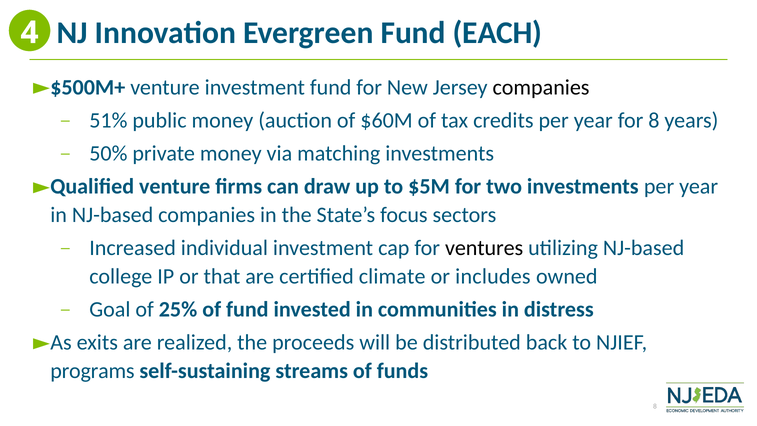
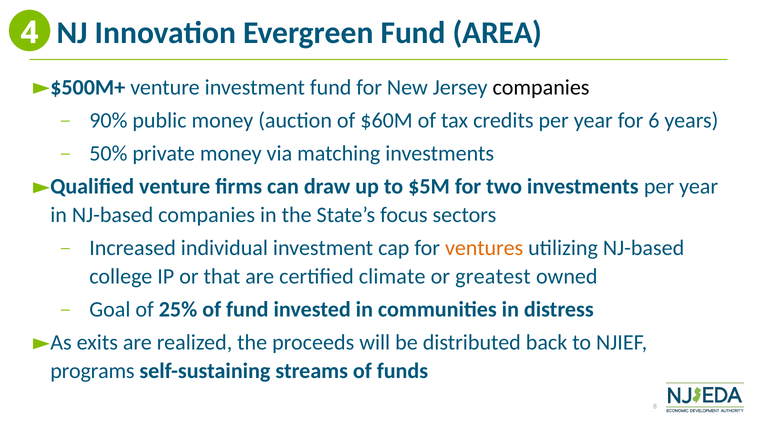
EACH: EACH -> AREA (498, 33)
51%: 51% -> 90% (108, 120)
for 8: 8 -> 6 (654, 120)
ventures colour: black -> orange (484, 248)
includes: includes -> greatest (493, 276)
